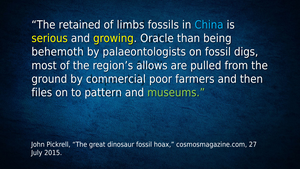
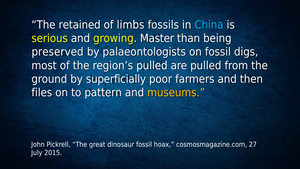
Oracle: Oracle -> Master (157, 38)
behemoth: behemoth -> preserved (58, 52)
region’s allows: allows -> pulled (152, 65)
commercial: commercial -> superficially (116, 79)
museums colour: light green -> yellow (176, 92)
